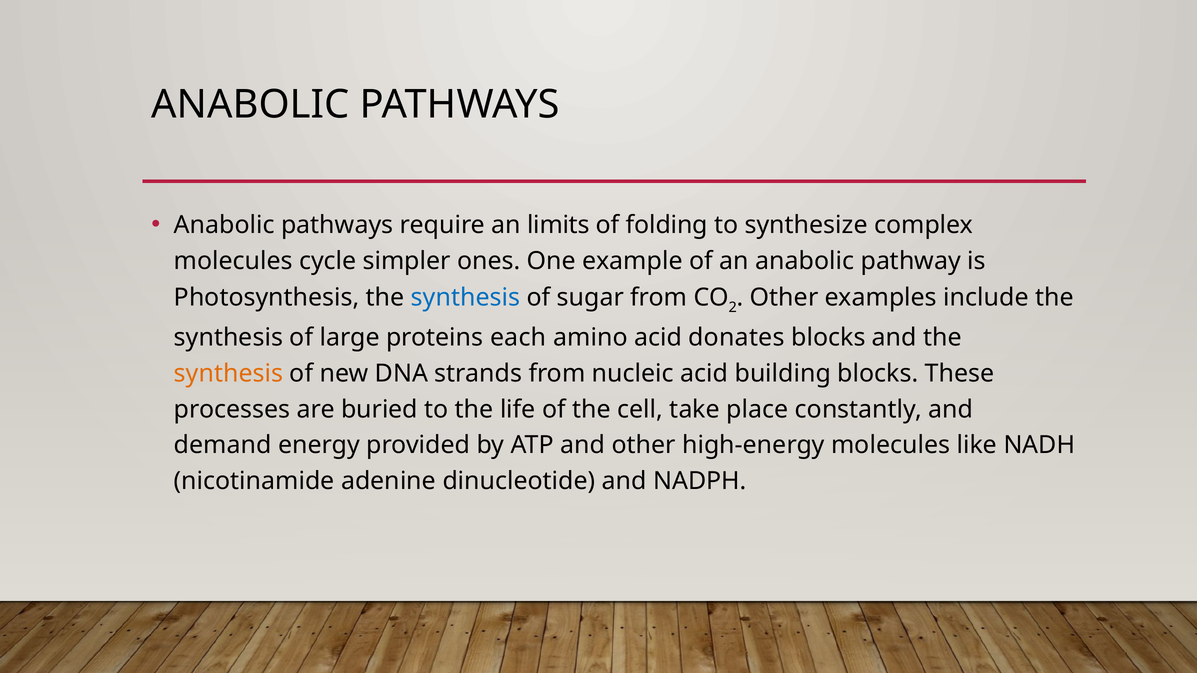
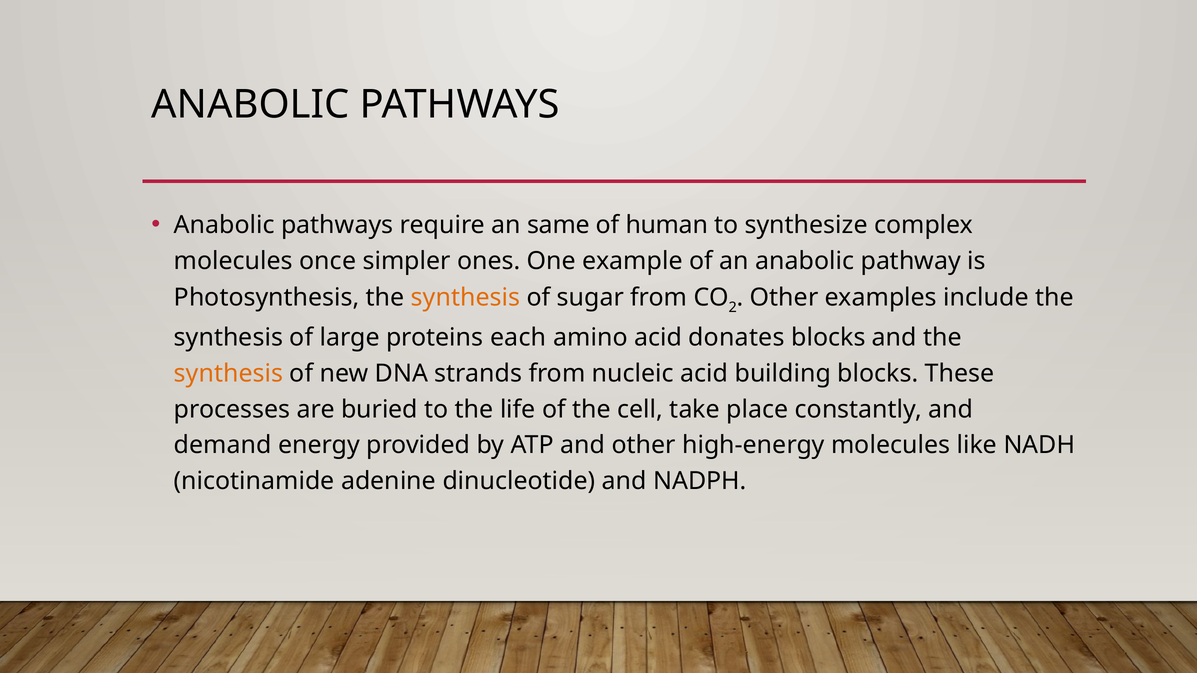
limits: limits -> same (558, 225)
folding: folding -> human (667, 225)
cycle: cycle -> once (328, 261)
synthesis colour: blue -> orange (465, 298)
